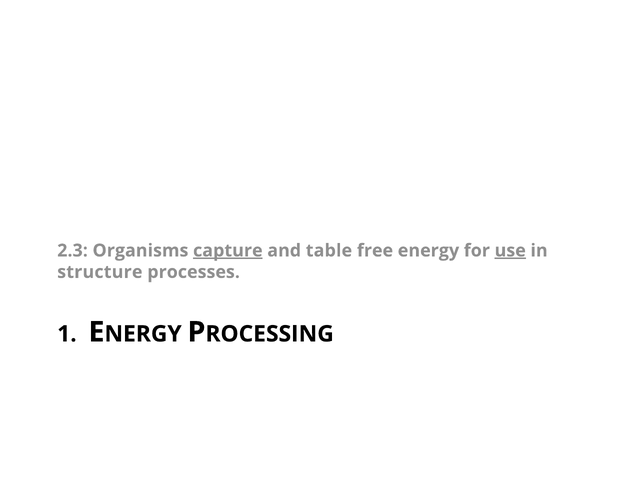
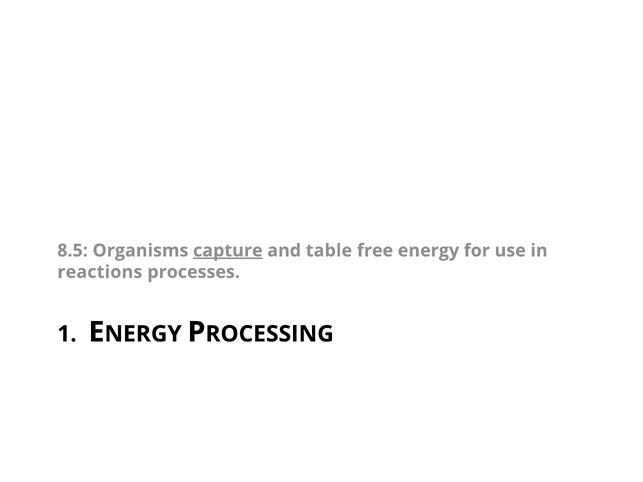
2.3: 2.3 -> 8.5 (73, 251)
use underline: present -> none (510, 251)
structure: structure -> reactions (100, 272)
